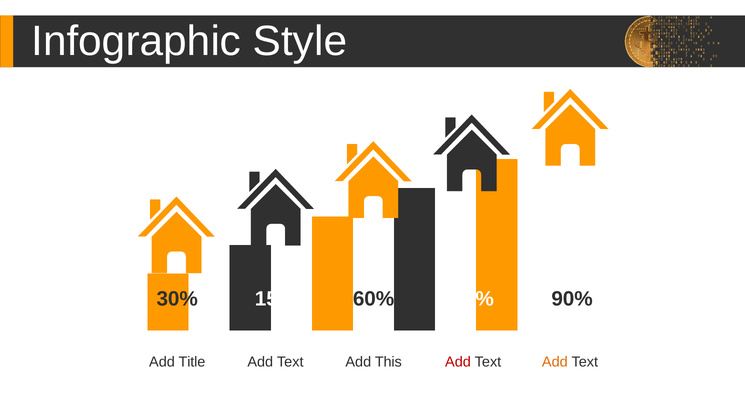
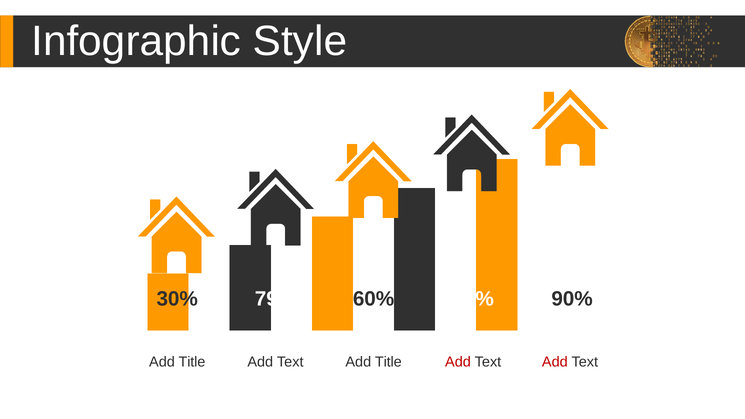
15%: 15% -> 79% (276, 299)
This: This -> Title (388, 362)
Add colour: orange -> red (555, 362)
